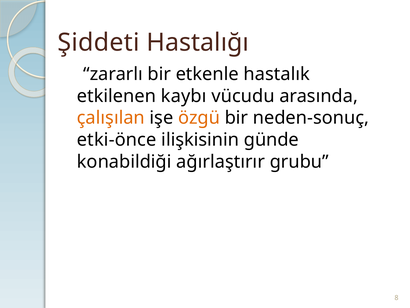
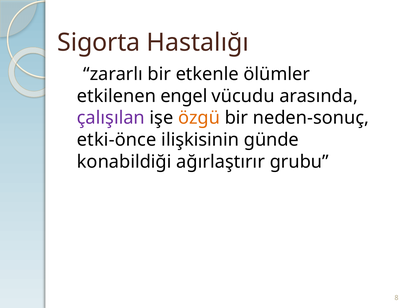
Şiddeti: Şiddeti -> Sigorta (99, 43)
hastalık: hastalık -> ölümler (277, 74)
kaybı: kaybı -> engel (184, 96)
çalışılan colour: orange -> purple (111, 118)
